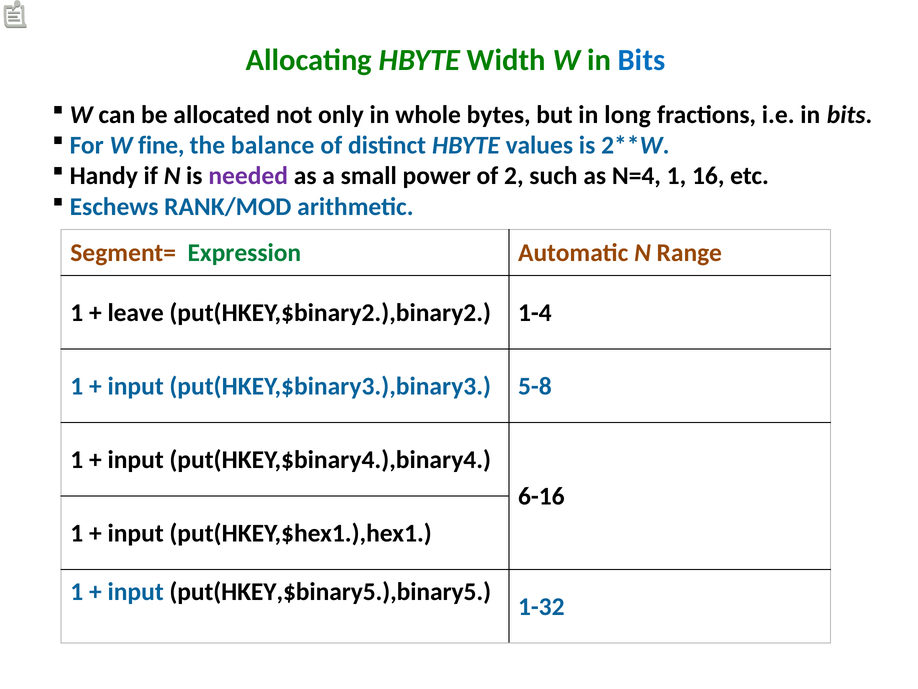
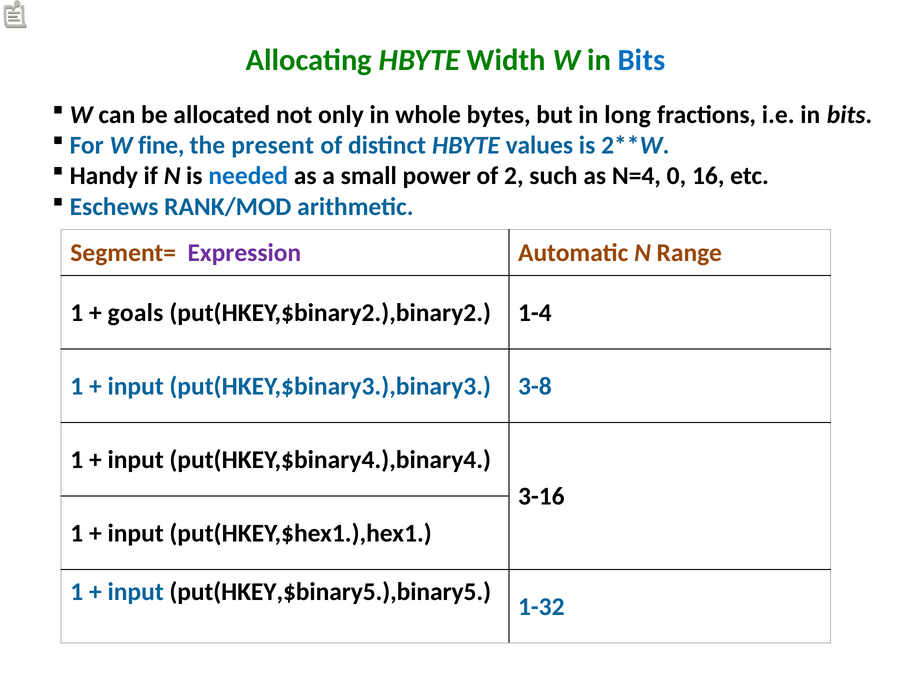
balance: balance -> present (273, 145)
needed colour: purple -> blue (248, 176)
N=4 1: 1 -> 0 (676, 176)
Expression colour: green -> purple (244, 253)
leave: leave -> goals (135, 312)
5-8: 5-8 -> 3-8 (535, 386)
6-16: 6-16 -> 3-16 (541, 496)
